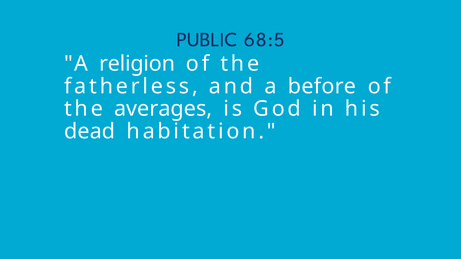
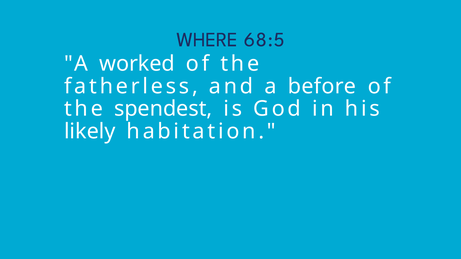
PUBLIC: PUBLIC -> WHERE (207, 40)
religion: religion -> worked (137, 64)
averages: averages -> spendest (163, 109)
dead: dead -> likely (90, 132)
